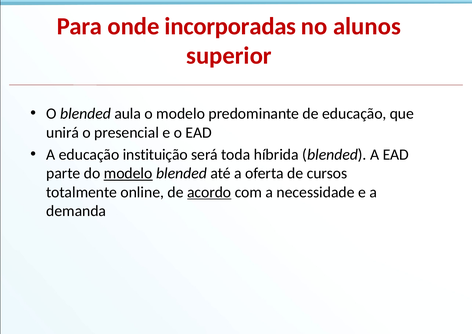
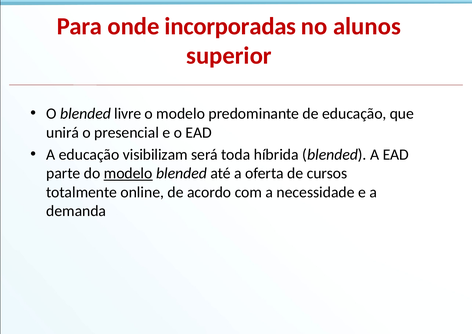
aula: aula -> livre (128, 114)
instituição: instituição -> visibilizam (155, 154)
acordo underline: present -> none (209, 192)
